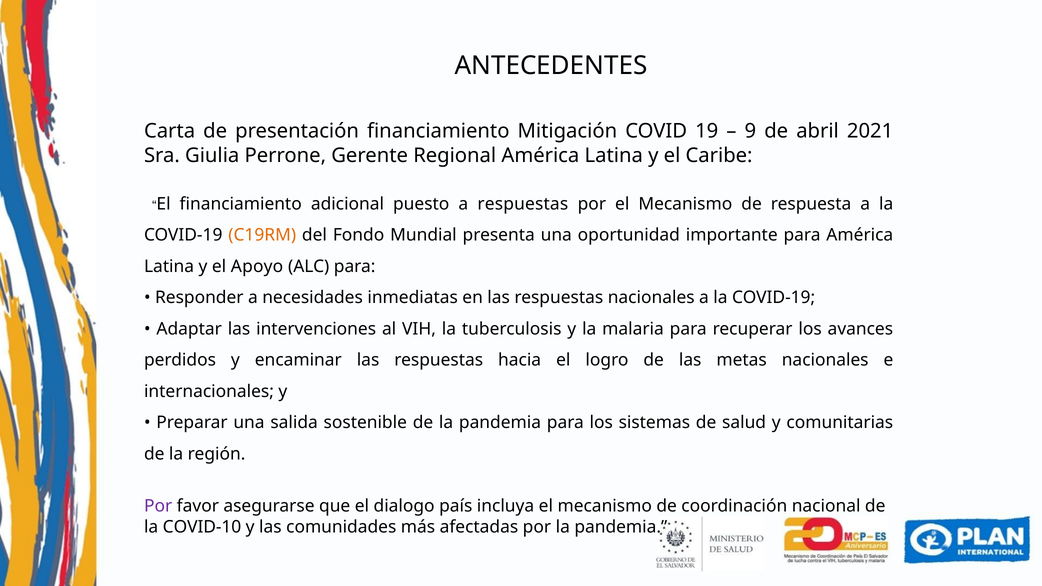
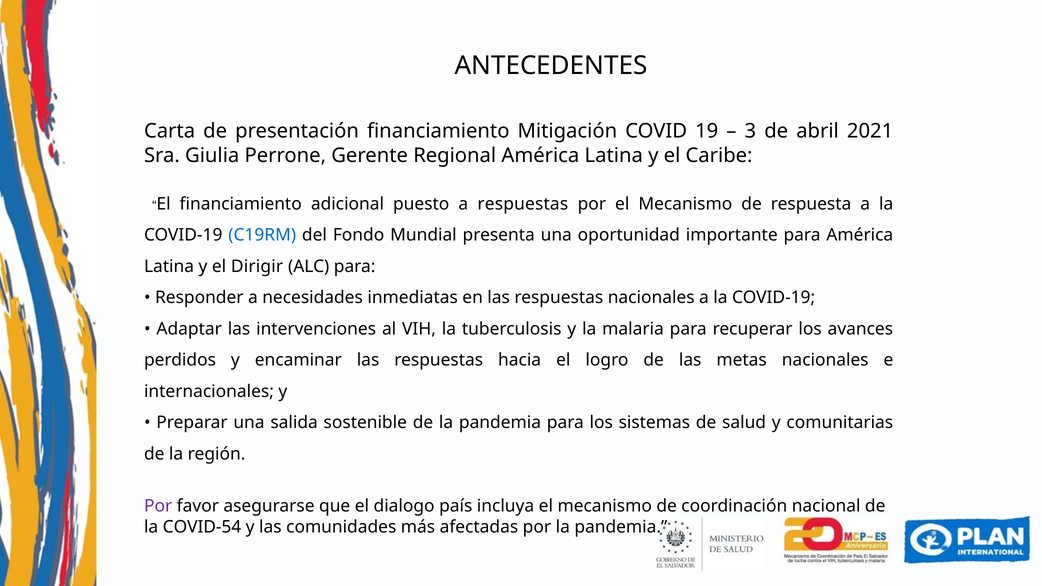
9: 9 -> 3 (750, 131)
C19RM colour: orange -> blue (262, 235)
Apoyo: Apoyo -> Dirigir (257, 266)
COVID-10: COVID-10 -> COVID-54 (202, 527)
